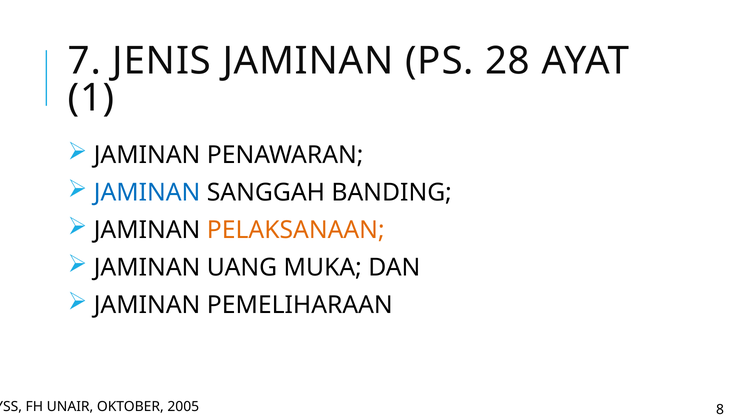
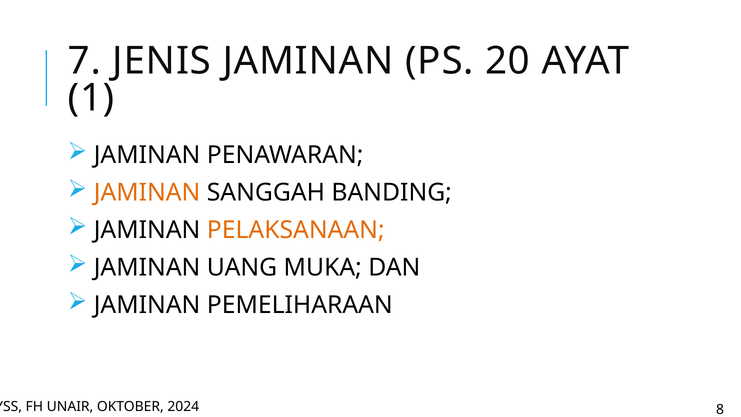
28: 28 -> 20 (508, 61)
JAMINAN colour: blue -> orange (147, 192)
2005: 2005 -> 2024 (183, 406)
